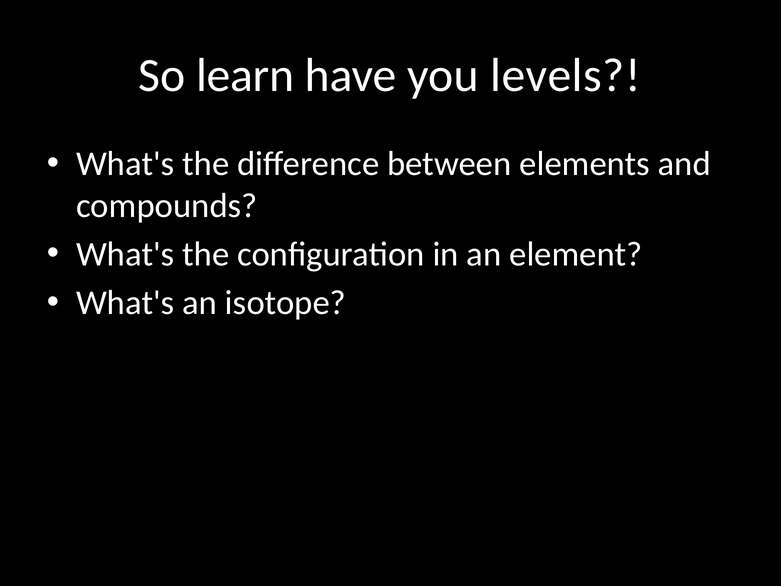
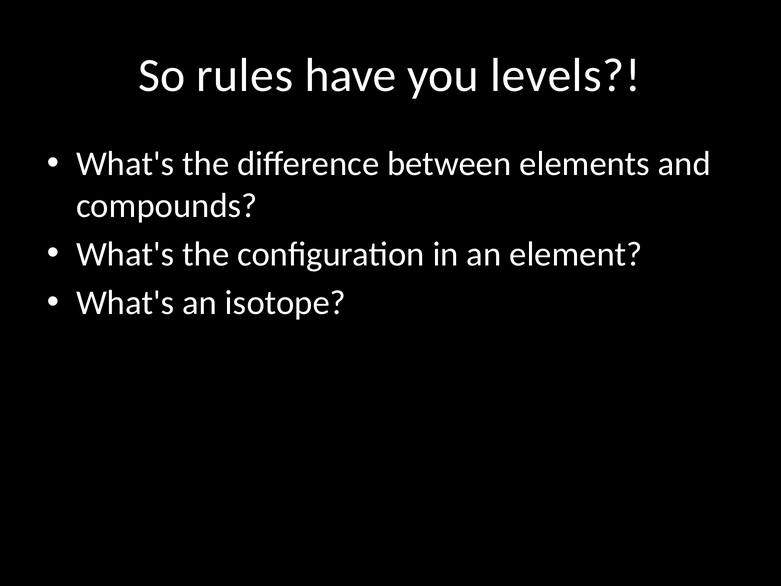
learn: learn -> rules (245, 76)
